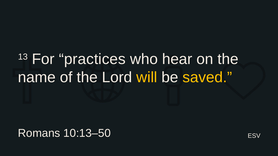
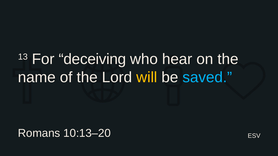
practices: practices -> deceiving (92, 59)
saved colour: yellow -> light blue (207, 77)
10:13–50: 10:13–50 -> 10:13–20 (87, 134)
